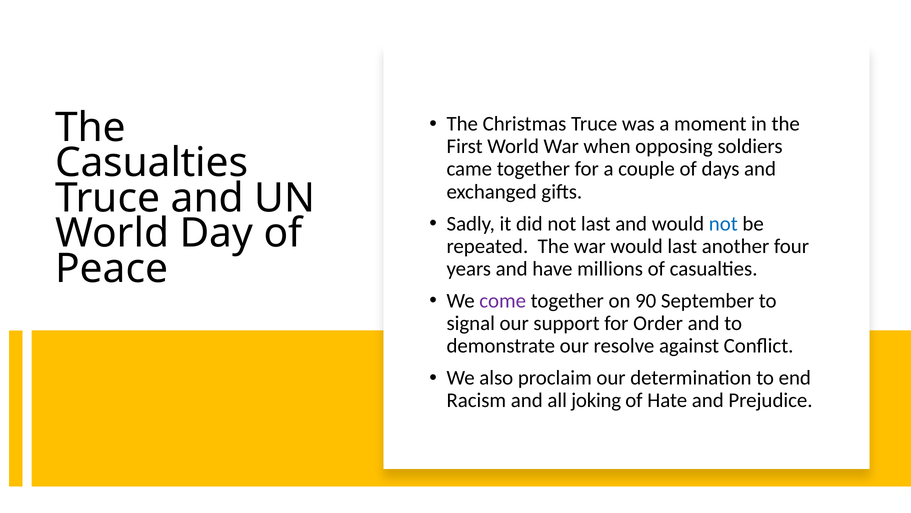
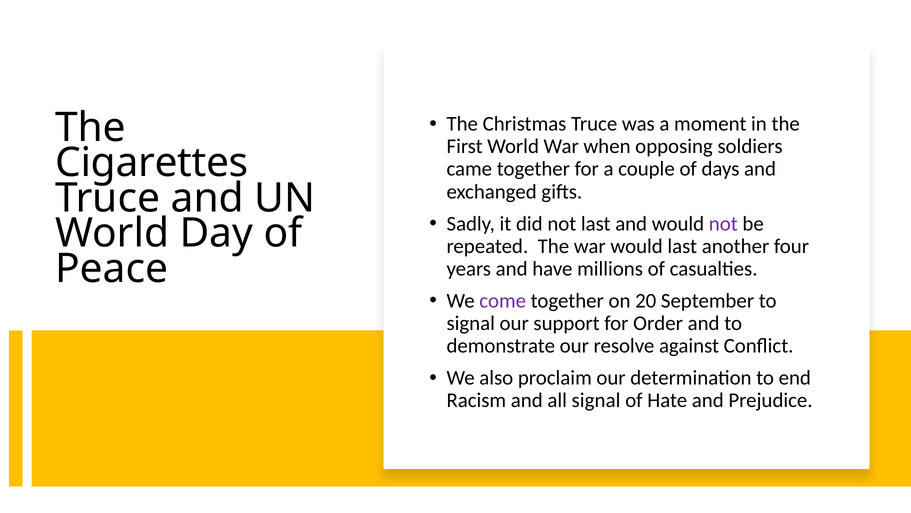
Casualties: Casualties -> Cigarettes (152, 163)
not colour: blue -> purple (723, 223)
90: 90 -> 20 (646, 300)
all joking: joking -> signal (596, 400)
